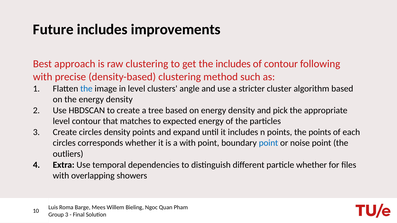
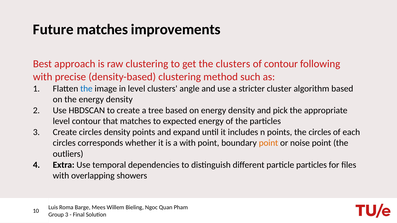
Future includes: includes -> matches (102, 30)
the includes: includes -> clusters (233, 64)
the points: points -> circles (320, 132)
point colour: blue -> orange (268, 143)
particle whether: whether -> particles (312, 165)
